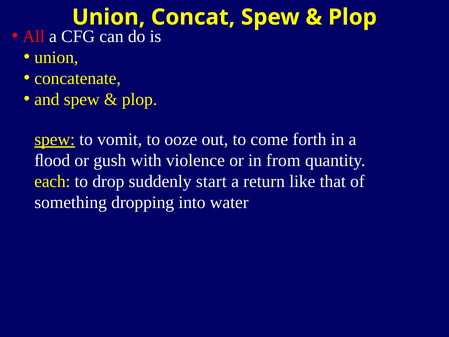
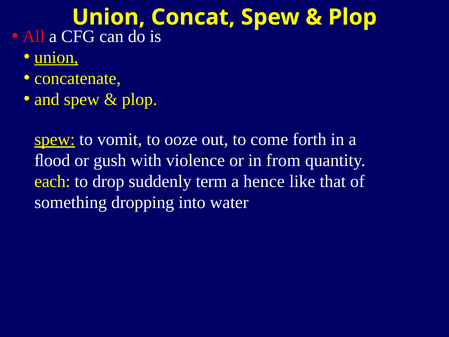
union underline: none -> present (56, 57)
start: start -> term (211, 181)
return: return -> hence (264, 181)
